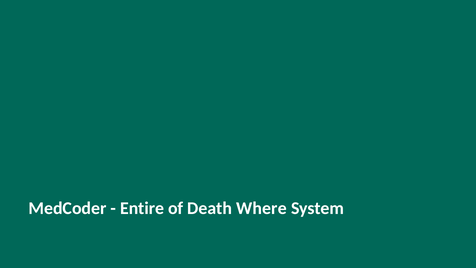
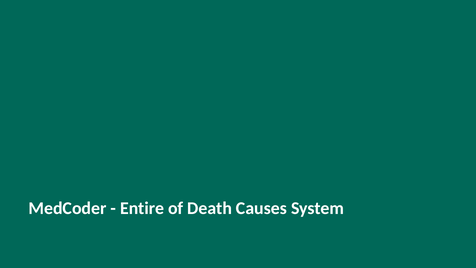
Where: Where -> Causes (261, 208)
